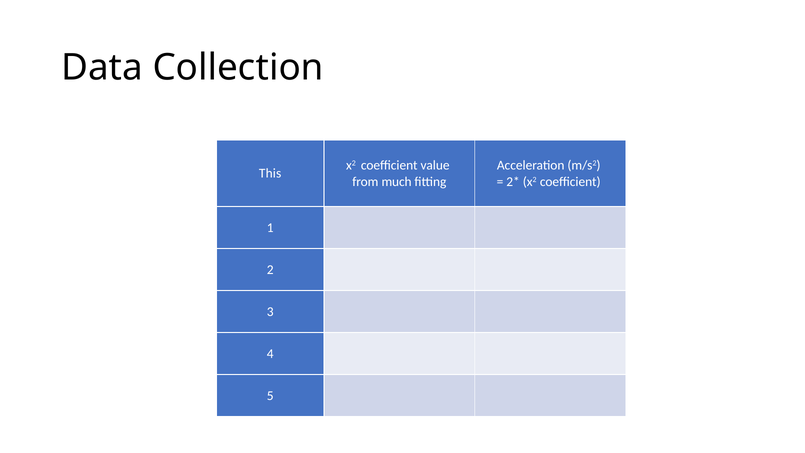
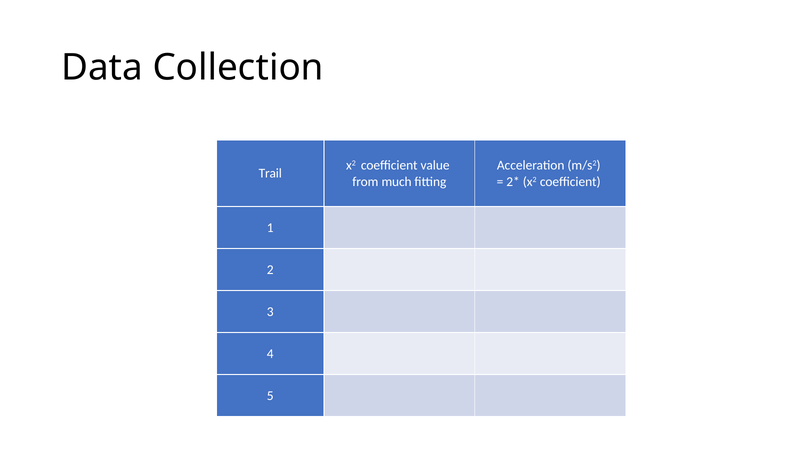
This: This -> Trail (270, 173)
